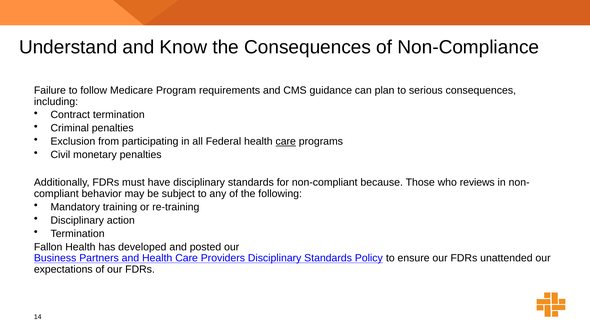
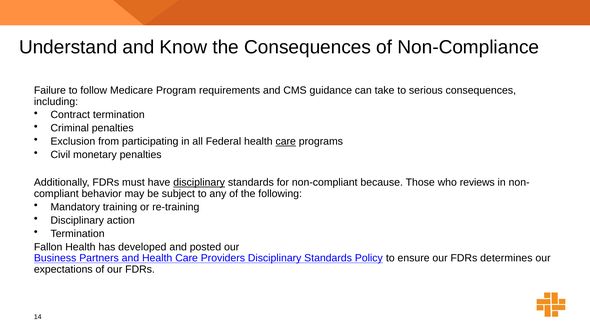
plan: plan -> take (385, 90)
disciplinary underline: none -> present (199, 182)
unattended: unattended -> determines (506, 258)
